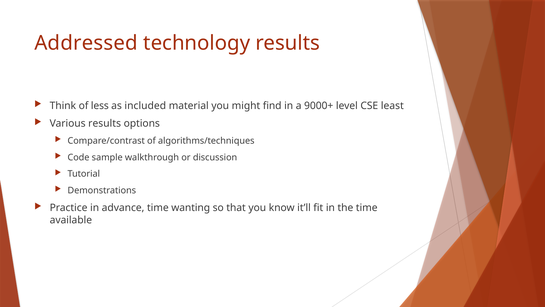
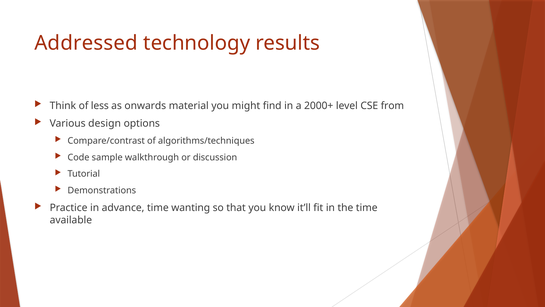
included: included -> onwards (145, 105)
9000+: 9000+ -> 2000+ (319, 105)
least: least -> from (392, 105)
Various results: results -> design (105, 123)
